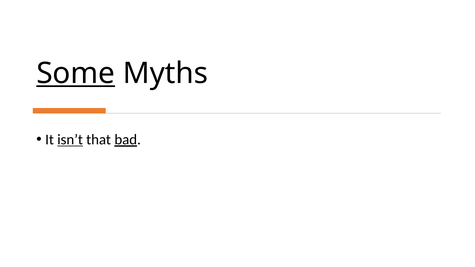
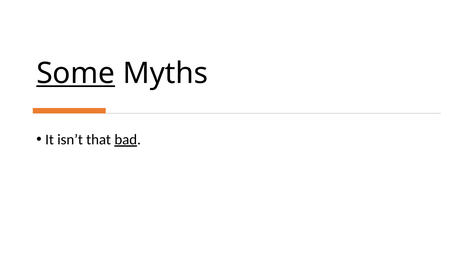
isn’t underline: present -> none (70, 140)
